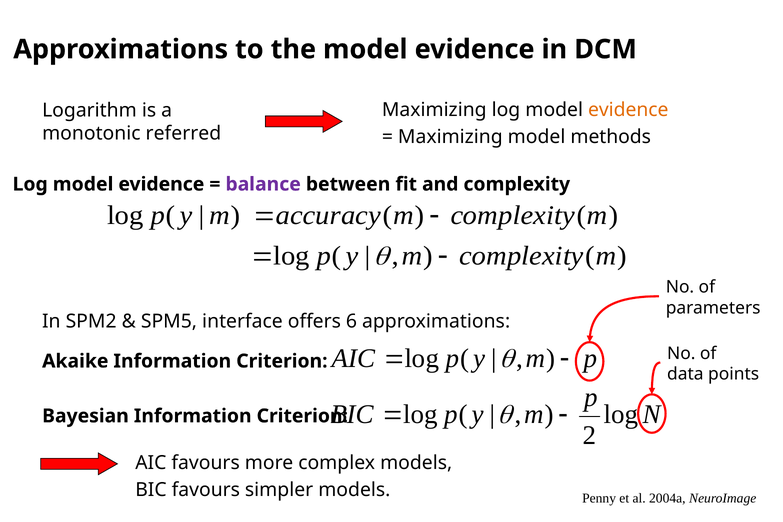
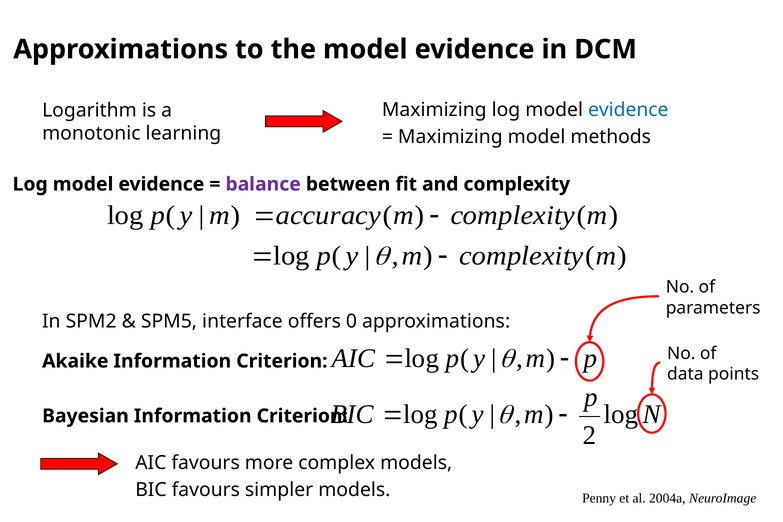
evidence colour: orange -> blue (628, 110)
referred: referred -> learning (183, 134)
6: 6 -> 0 (352, 321)
